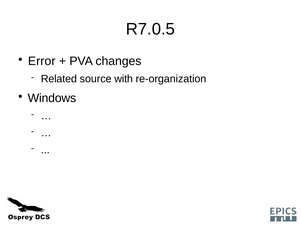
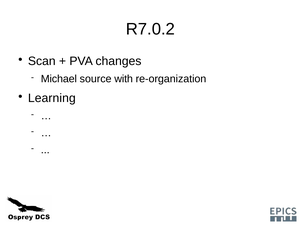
R7.0.5: R7.0.5 -> R7.0.2 (150, 29)
Error: Error -> Scan (42, 61)
Related: Related -> Michael (59, 79)
Windows: Windows -> Learning (52, 98)
